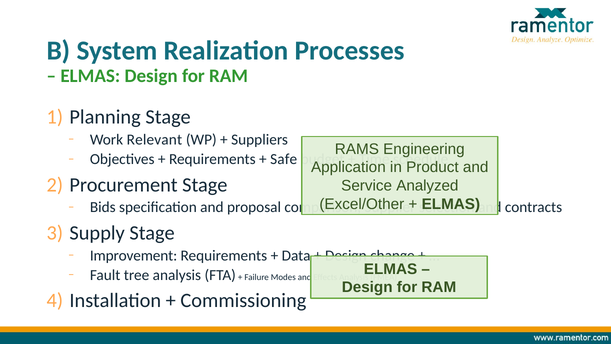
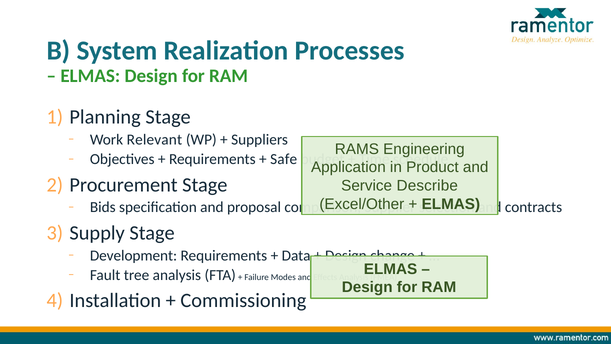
Analyzed: Analyzed -> Describe (427, 186)
Improvement: Improvement -> Development (134, 255)
